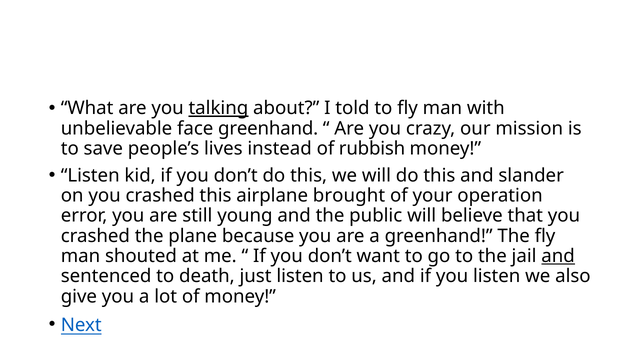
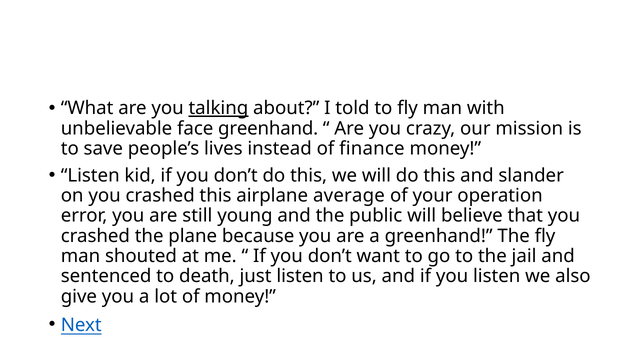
rubbish: rubbish -> finance (372, 149)
brought: brought -> average (349, 196)
and underline: present -> none (558, 256)
